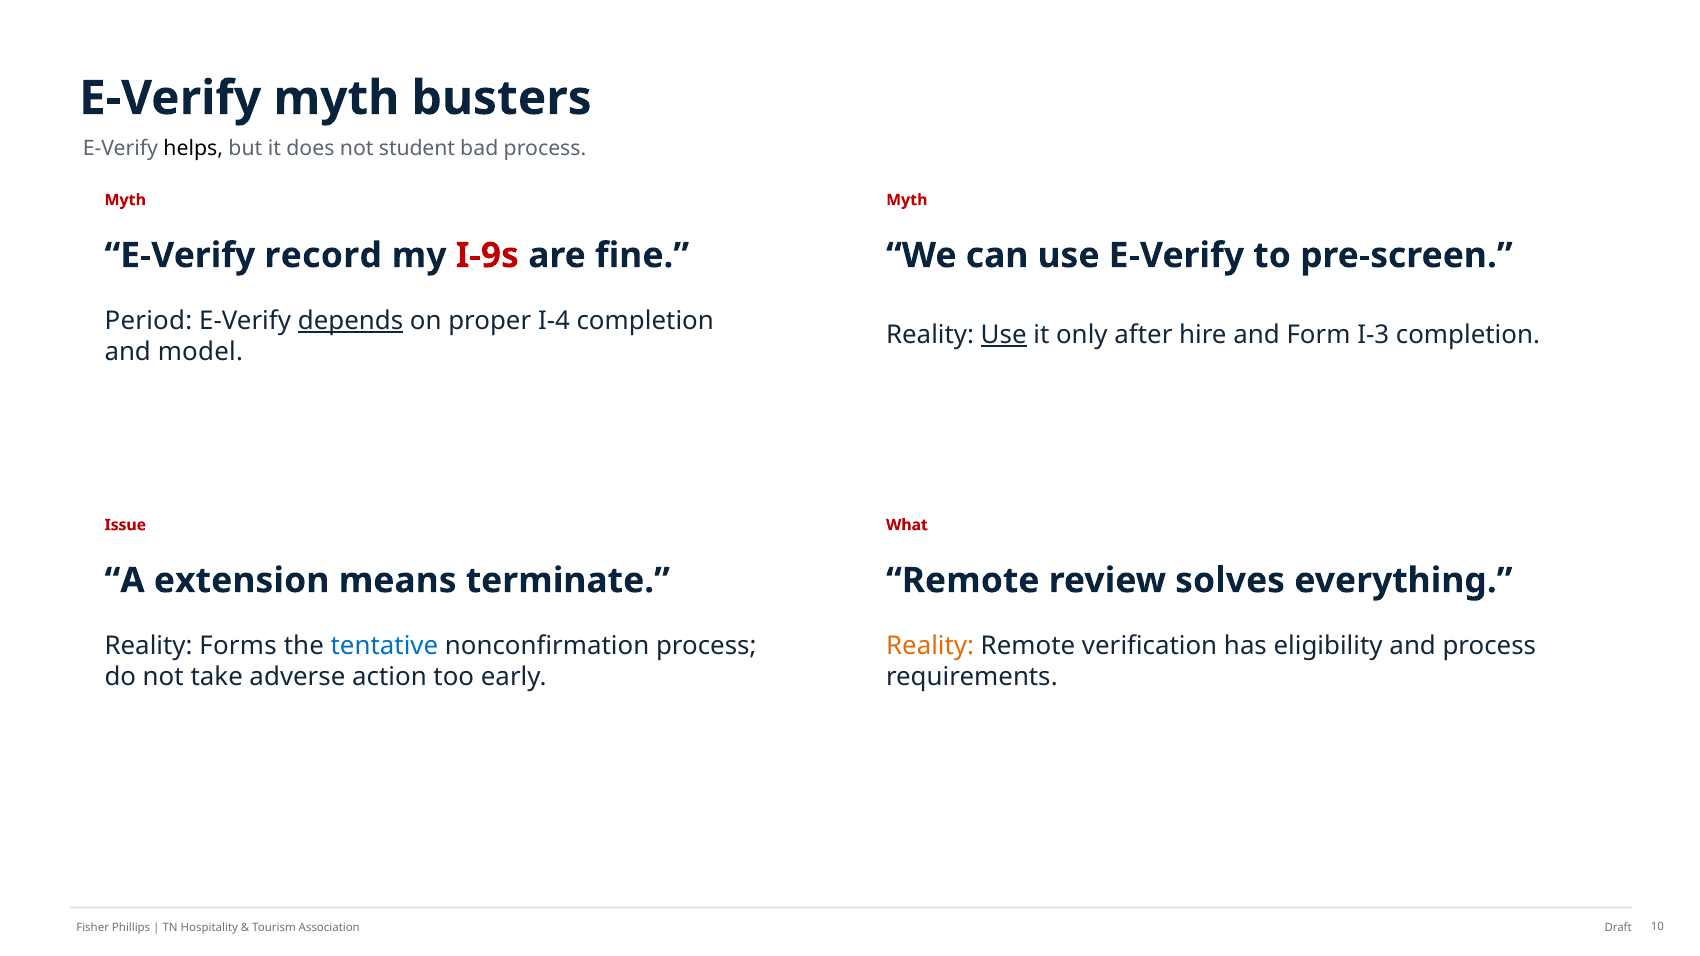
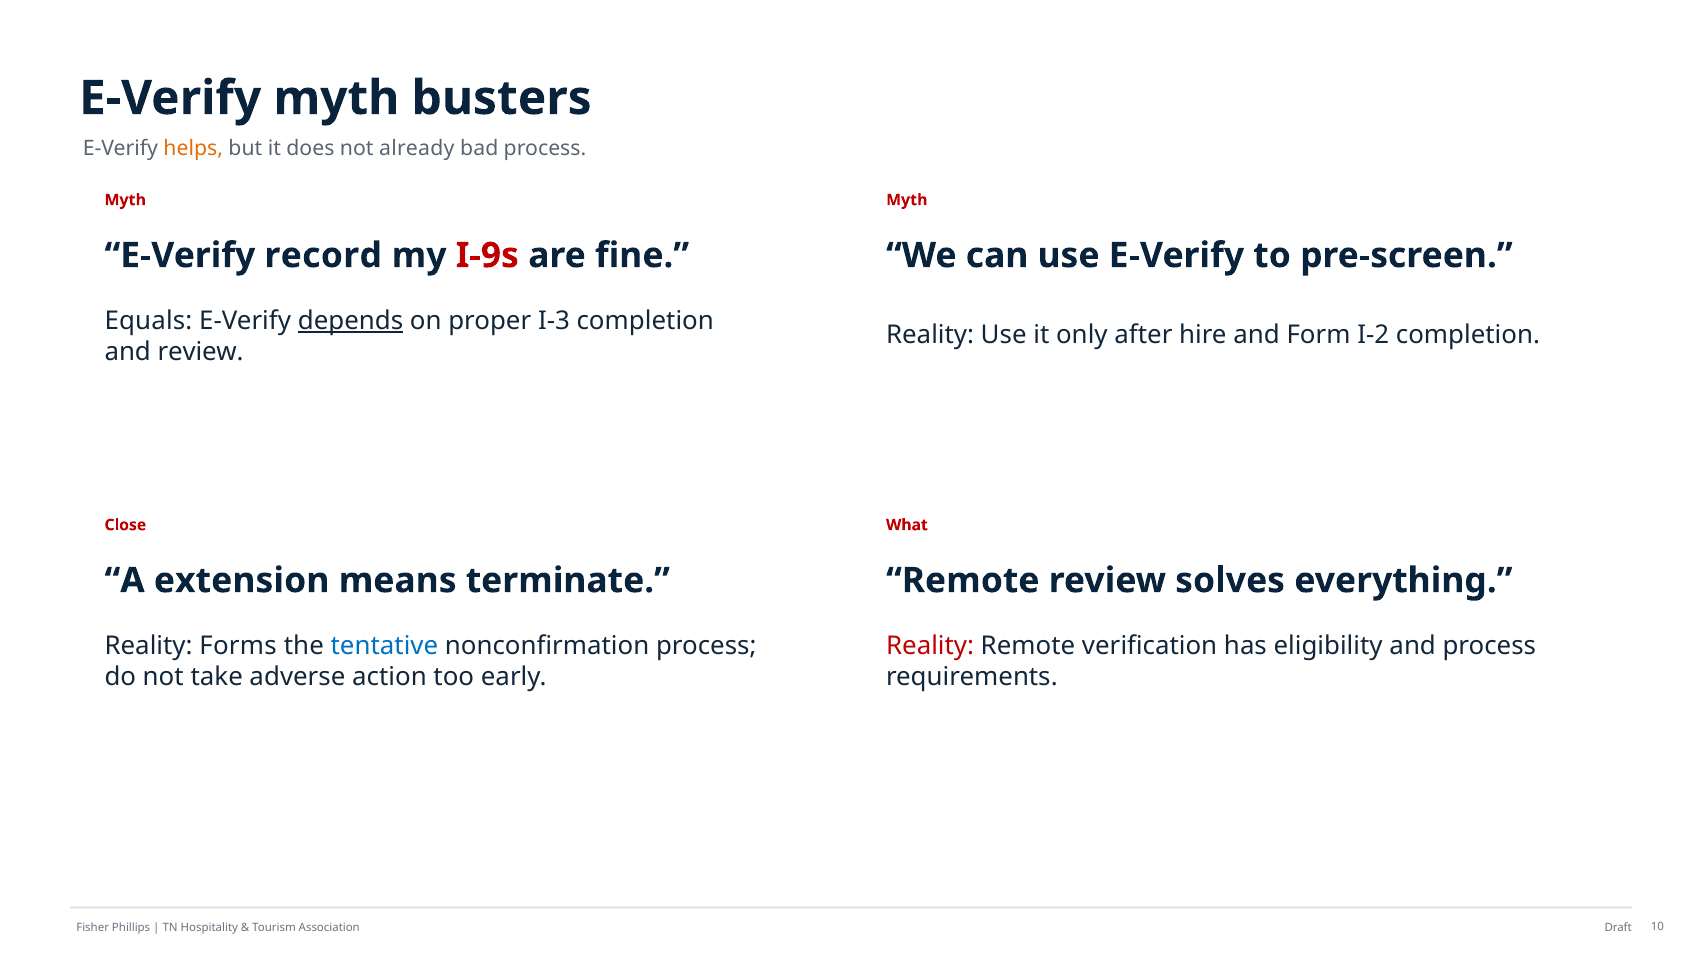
helps colour: black -> orange (193, 148)
student: student -> already (417, 148)
Period: Period -> Equals (148, 321)
I-4: I-4 -> I-3 (554, 321)
Use underline: present -> none (1004, 335)
I-3: I-3 -> I-2 (1373, 335)
and model: model -> review (201, 352)
Issue: Issue -> Close (125, 525)
Reality colour: orange -> red (930, 646)
